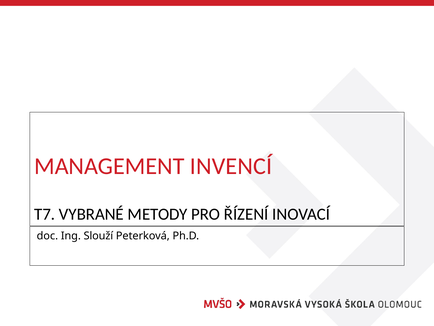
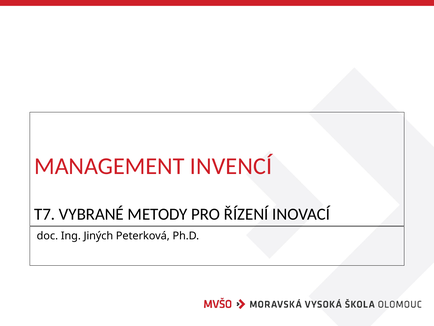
Slouží: Slouží -> Jiných (98, 235)
